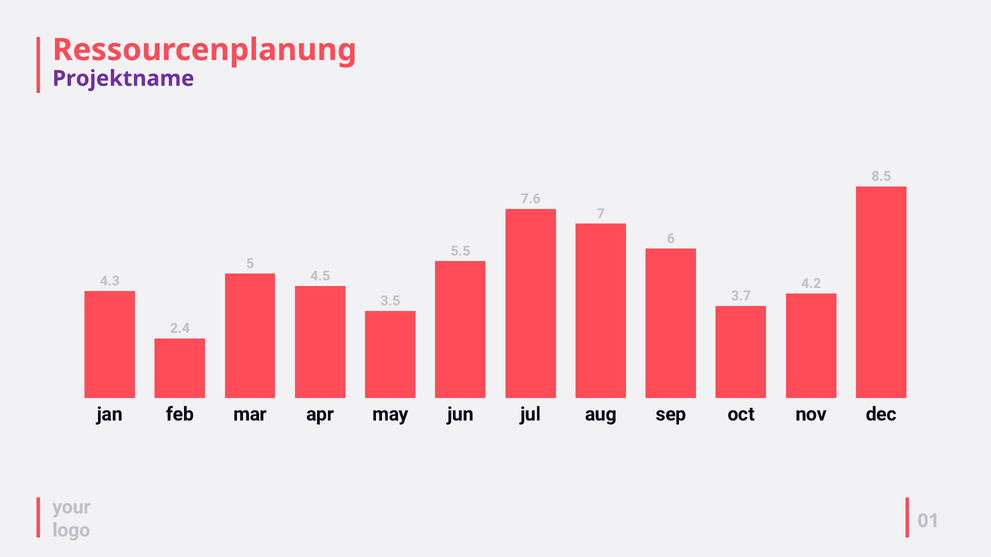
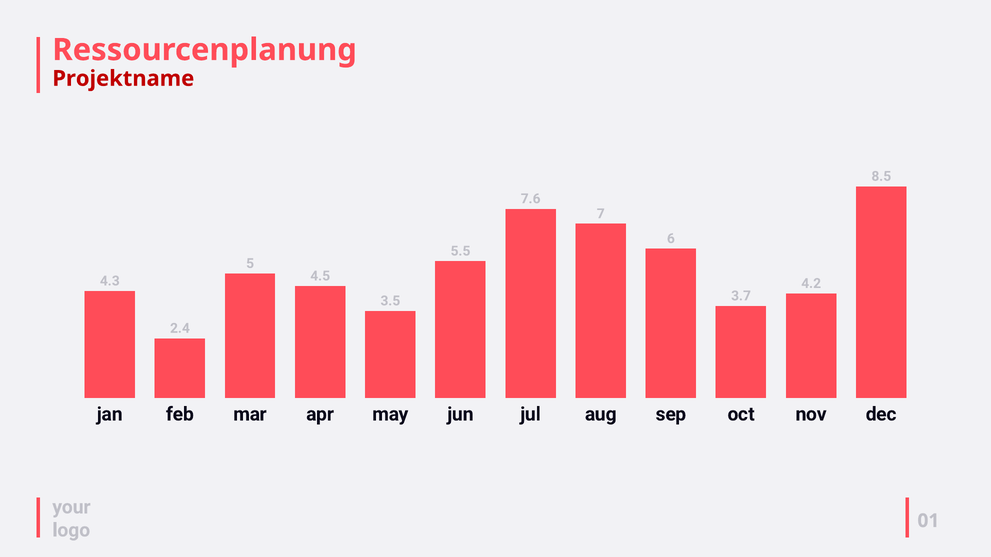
Projektname colour: purple -> red (123, 79)
